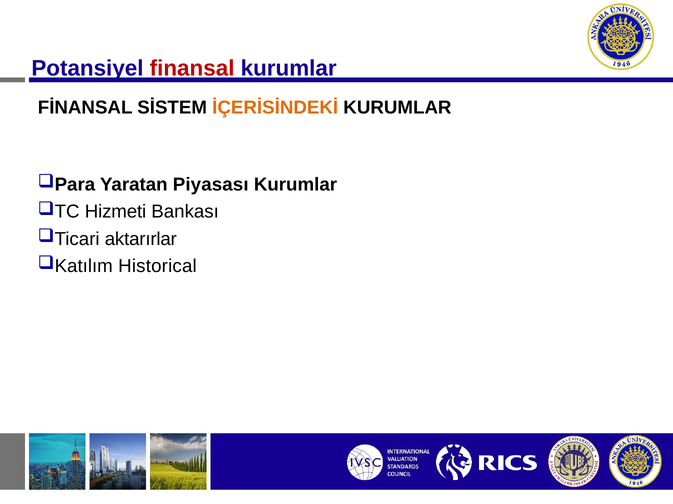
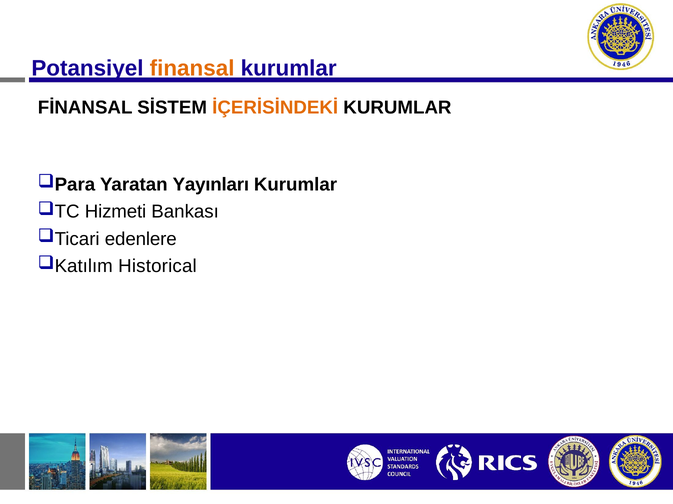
finansal colour: red -> orange (192, 68)
Piyasası: Piyasası -> Yayınları (211, 185)
aktarırlar: aktarırlar -> edenlere (141, 239)
